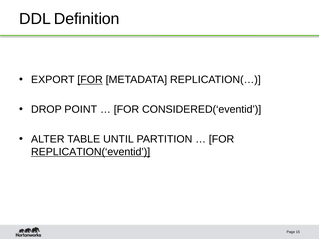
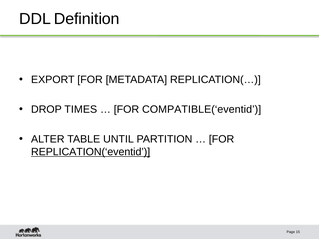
FOR underline: present -> none (90, 80)
POINT: POINT -> TIMES (81, 110)
CONSIDERED(‘eventid: CONSIDERED(‘eventid -> COMPATIBLE(‘eventid (202, 110)
